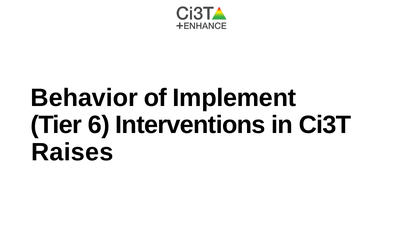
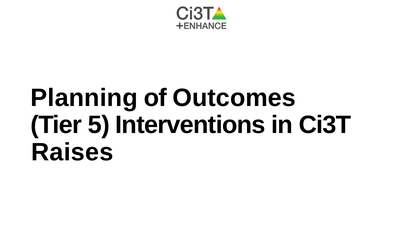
Behavior: Behavior -> Planning (84, 98)
Implement: Implement -> Outcomes (234, 98)
6: 6 -> 5 (99, 125)
